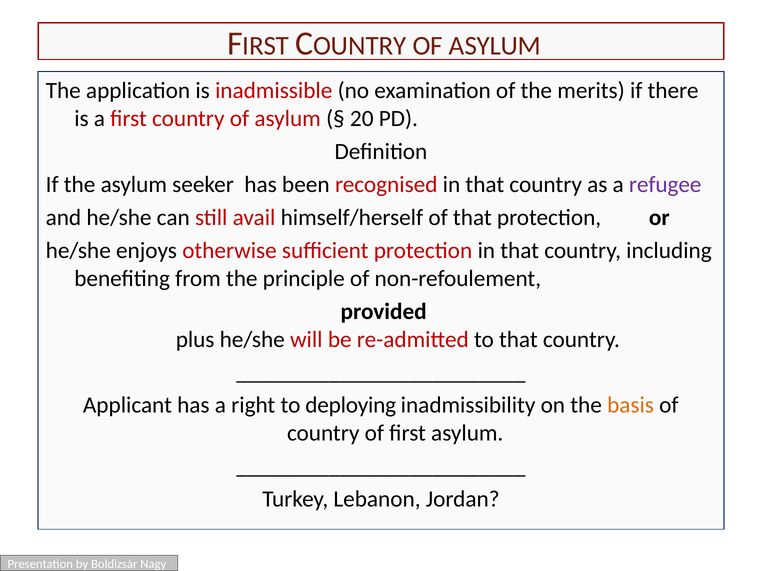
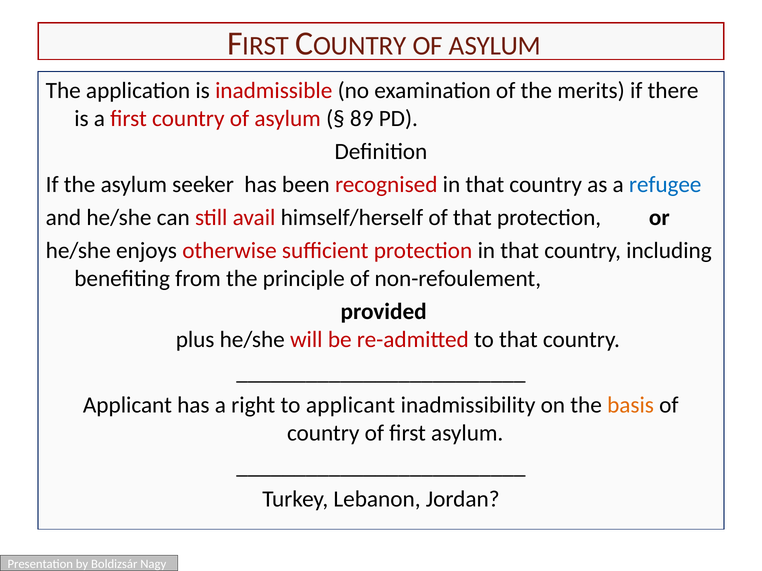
20: 20 -> 89 (362, 119)
refugee colour: purple -> blue (665, 185)
to deploying: deploying -> applicant (350, 406)
